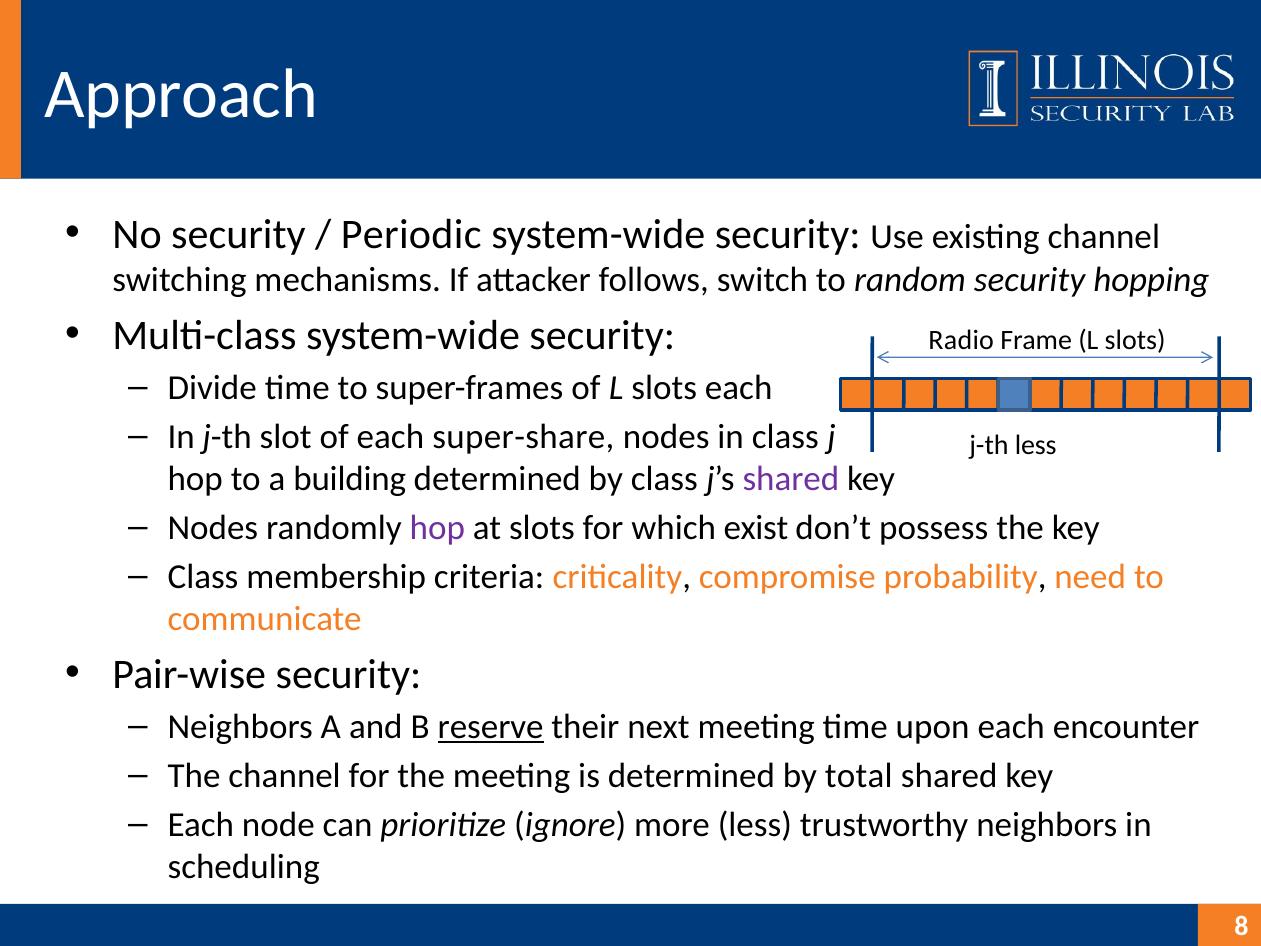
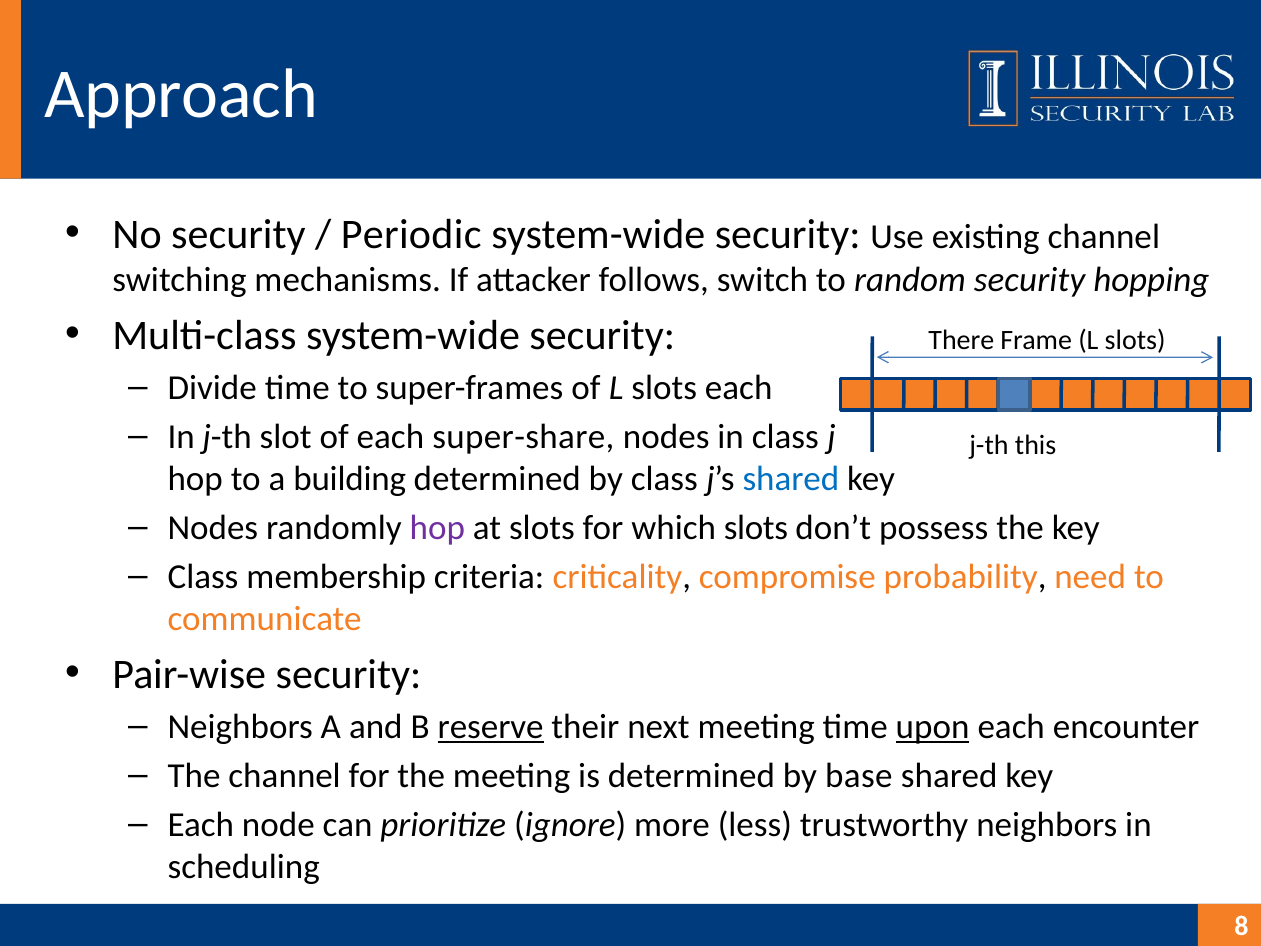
Radio: Radio -> There (961, 340)
j-th less: less -> this (1036, 445)
shared colour: purple -> blue (791, 479)
which exist: exist -> slots (756, 528)
upon underline: none -> present (933, 727)
total: total -> base (859, 776)
